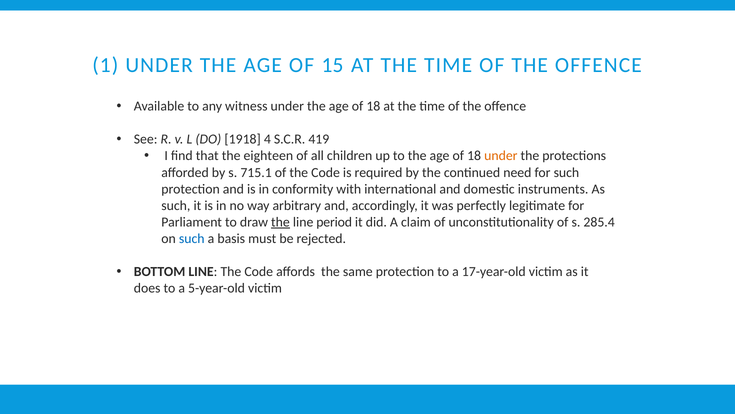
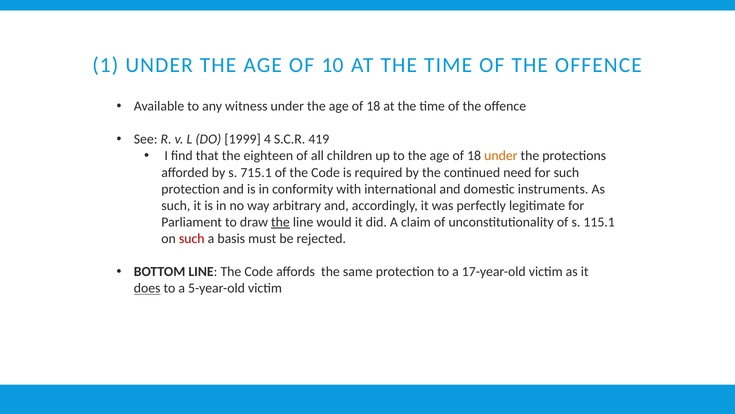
15: 15 -> 10 (332, 65)
1918: 1918 -> 1999 (243, 139)
period: period -> would (334, 222)
285.4: 285.4 -> 115.1 (599, 222)
such colour: blue -> red (192, 238)
does underline: none -> present (147, 288)
